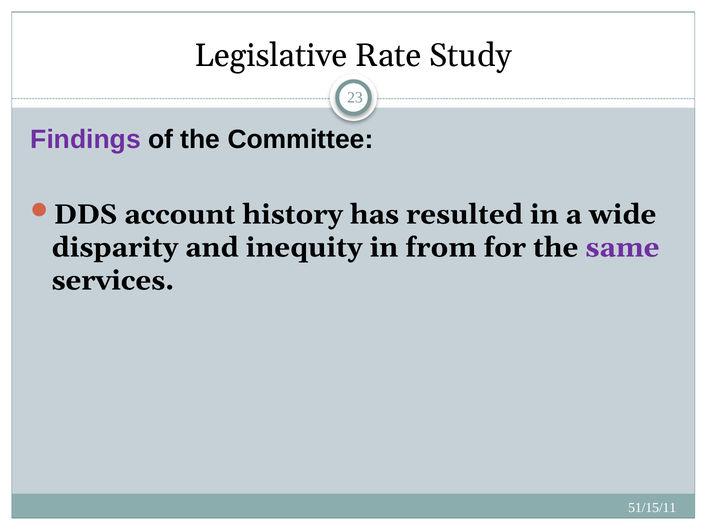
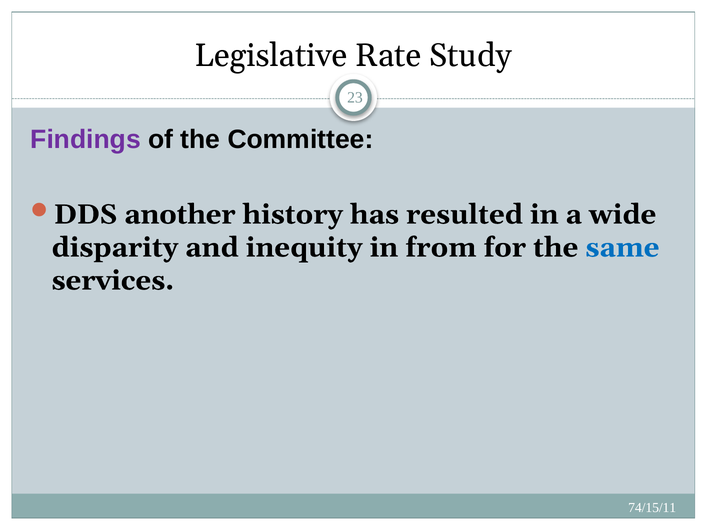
account: account -> another (180, 215)
same colour: purple -> blue (622, 248)
51/15/11: 51/15/11 -> 74/15/11 (652, 508)
